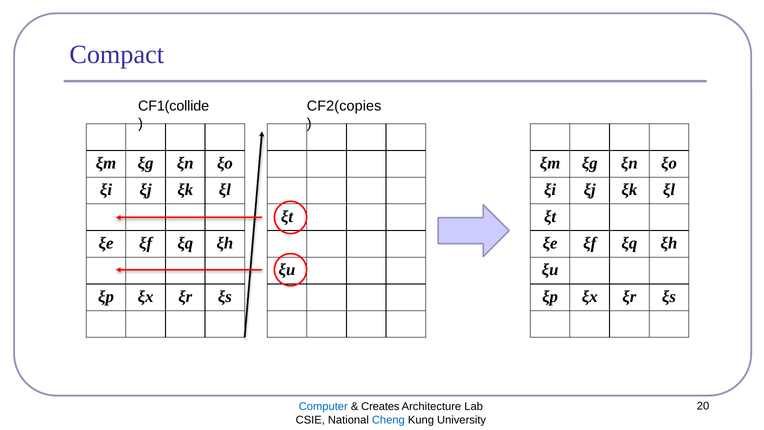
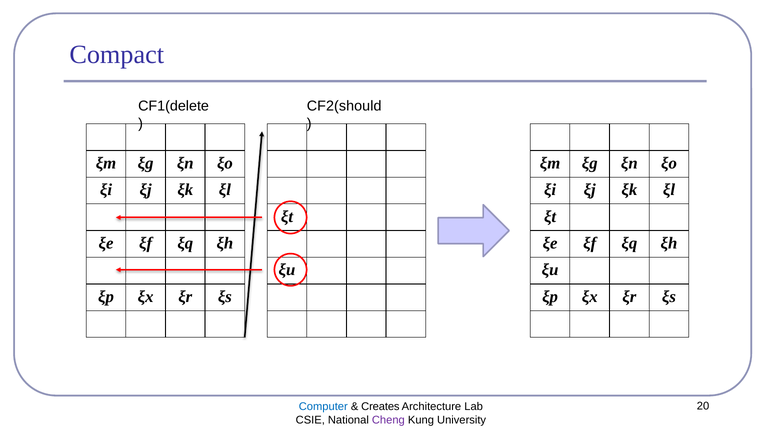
CF1(collide: CF1(collide -> CF1(delete (174, 106)
CF2(copies: CF2(copies -> CF2(should (344, 106)
Cheng colour: blue -> purple (388, 420)
